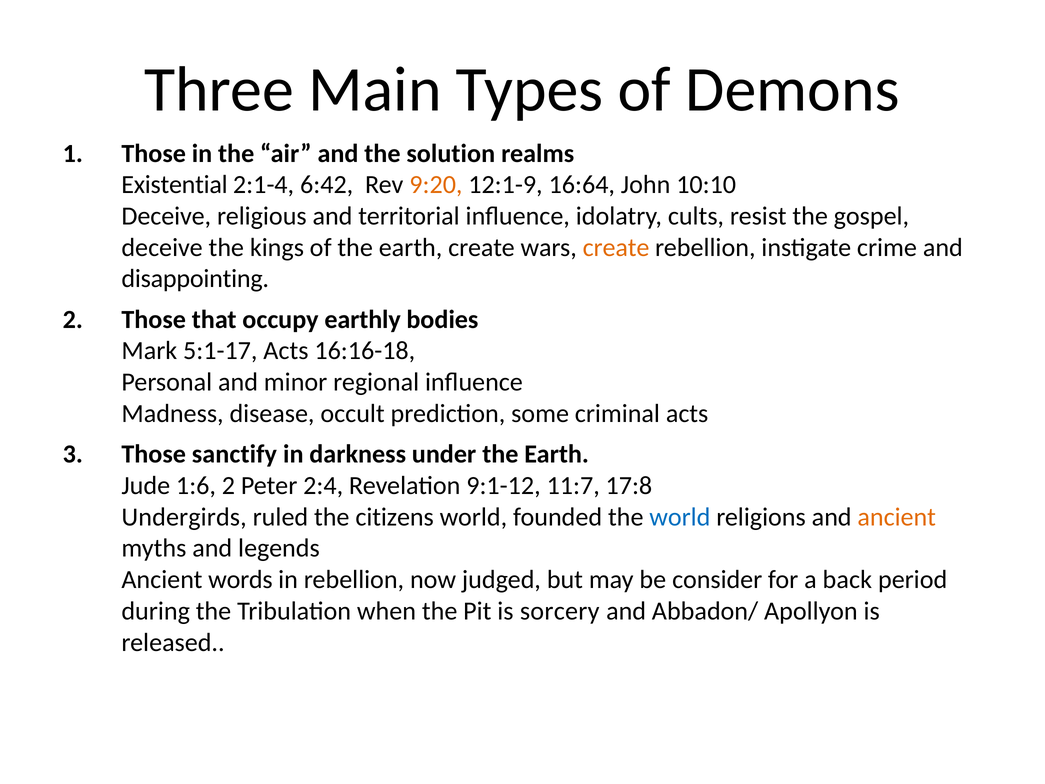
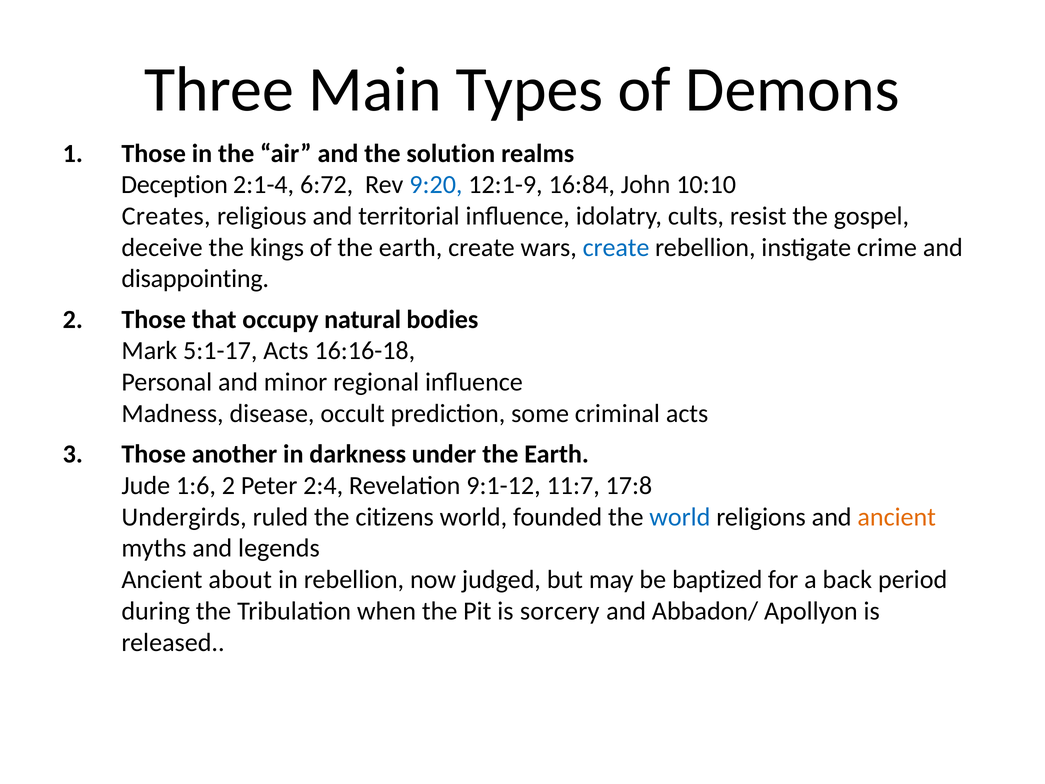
Existential: Existential -> Deception (174, 185)
6:42: 6:42 -> 6:72 (327, 185)
9:20 colour: orange -> blue (436, 185)
16:64: 16:64 -> 16:84 (582, 185)
Deceive: Deceive -> Creates (166, 216)
create colour: orange -> blue (616, 247)
earthly: earthly -> natural (363, 319)
sanctify: sanctify -> another (235, 454)
words: words -> about (240, 580)
consider: consider -> baptized (717, 580)
